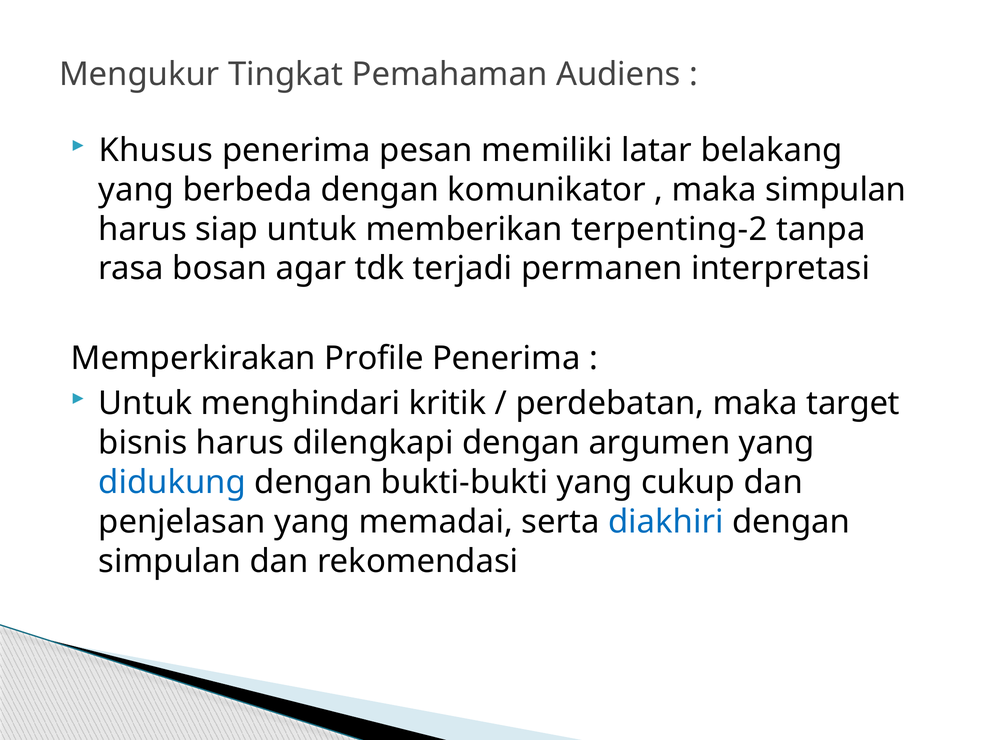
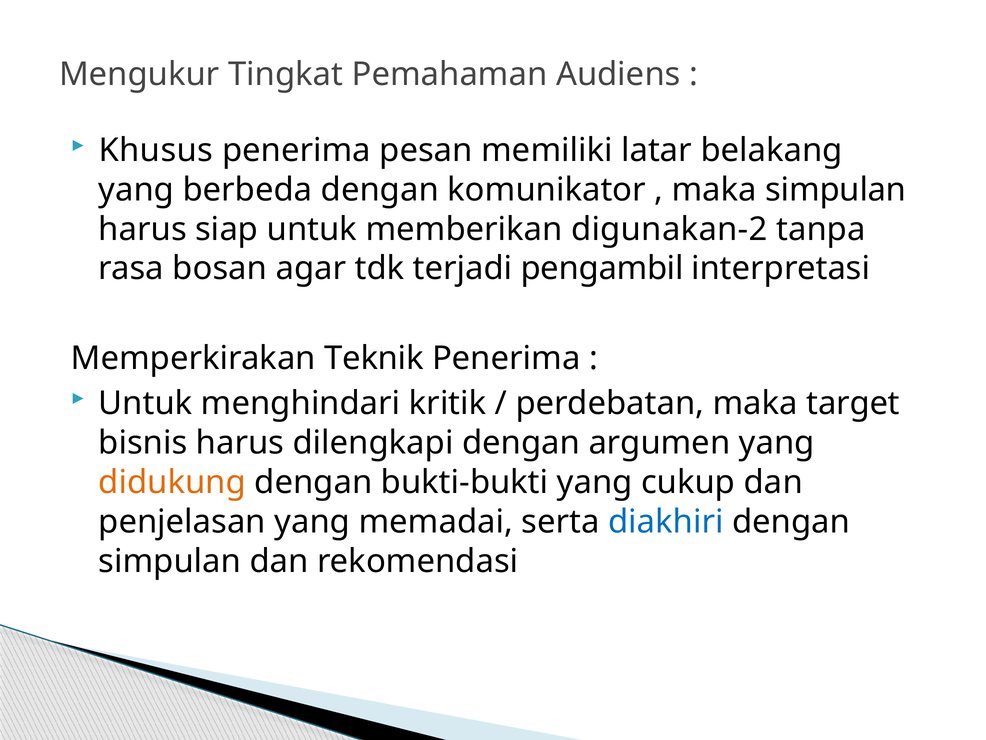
terpenting-2: terpenting-2 -> digunakan-2 (669, 229)
permanen: permanen -> pengambil (602, 268)
Profile: Profile -> Teknik (374, 358)
didukung colour: blue -> orange (172, 482)
